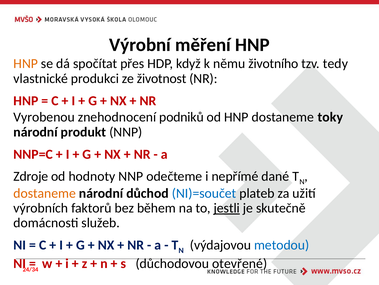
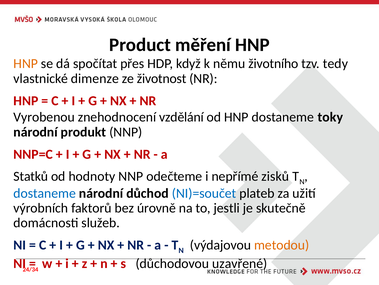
Výrobní: Výrobní -> Product (140, 45)
produkci: produkci -> dimenze (95, 78)
podniků: podniků -> vzdělání (181, 117)
Zdroje: Zdroje -> Statků (31, 176)
dané: dané -> zisků (275, 176)
dostaneme colour: orange -> blue (45, 193)
během: během -> úrovně (156, 208)
jestli underline: present -> none (227, 208)
metodou colour: blue -> orange (282, 244)
otevřené: otevřené -> uzavřené (240, 263)
